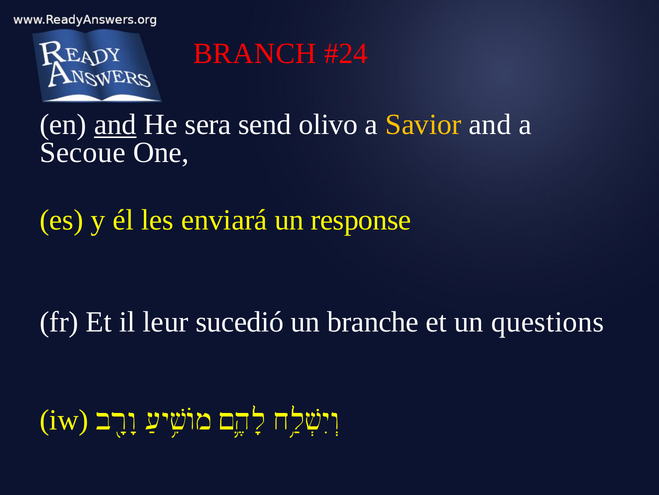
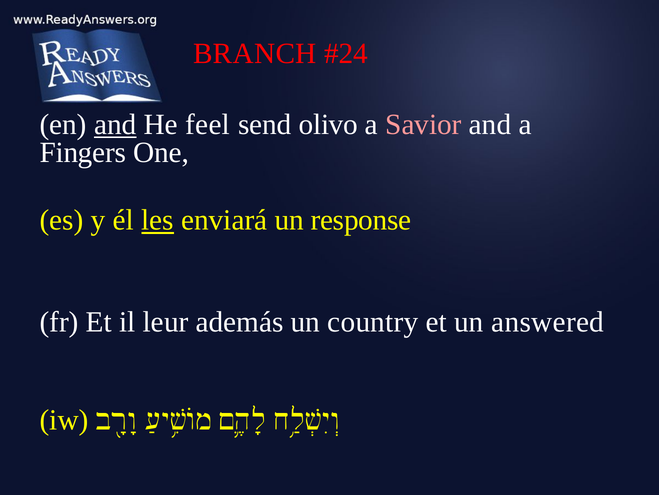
sera: sera -> feel (208, 124)
Savior colour: yellow -> pink (423, 124)
Secoue: Secoue -> Fingers (83, 153)
les underline: none -> present (158, 220)
sucedió: sucedió -> además (240, 322)
branche: branche -> country (373, 322)
questions: questions -> answered (548, 322)
